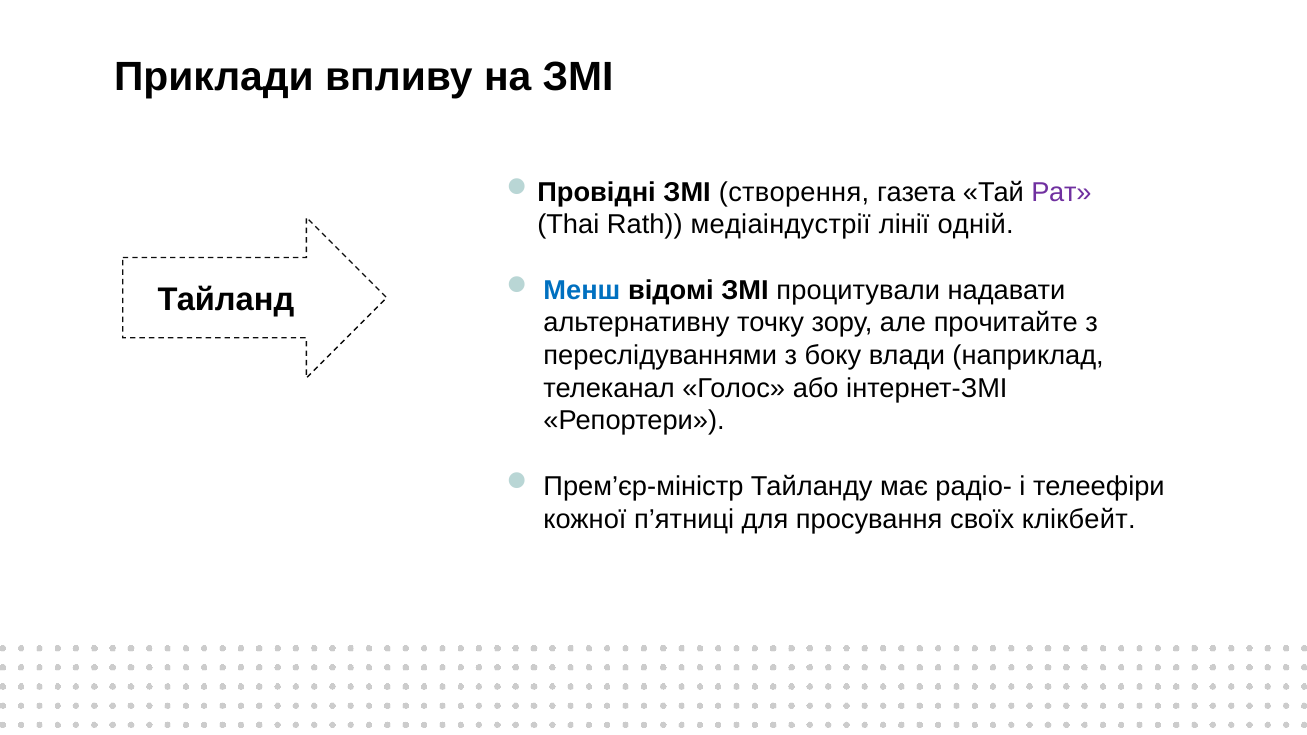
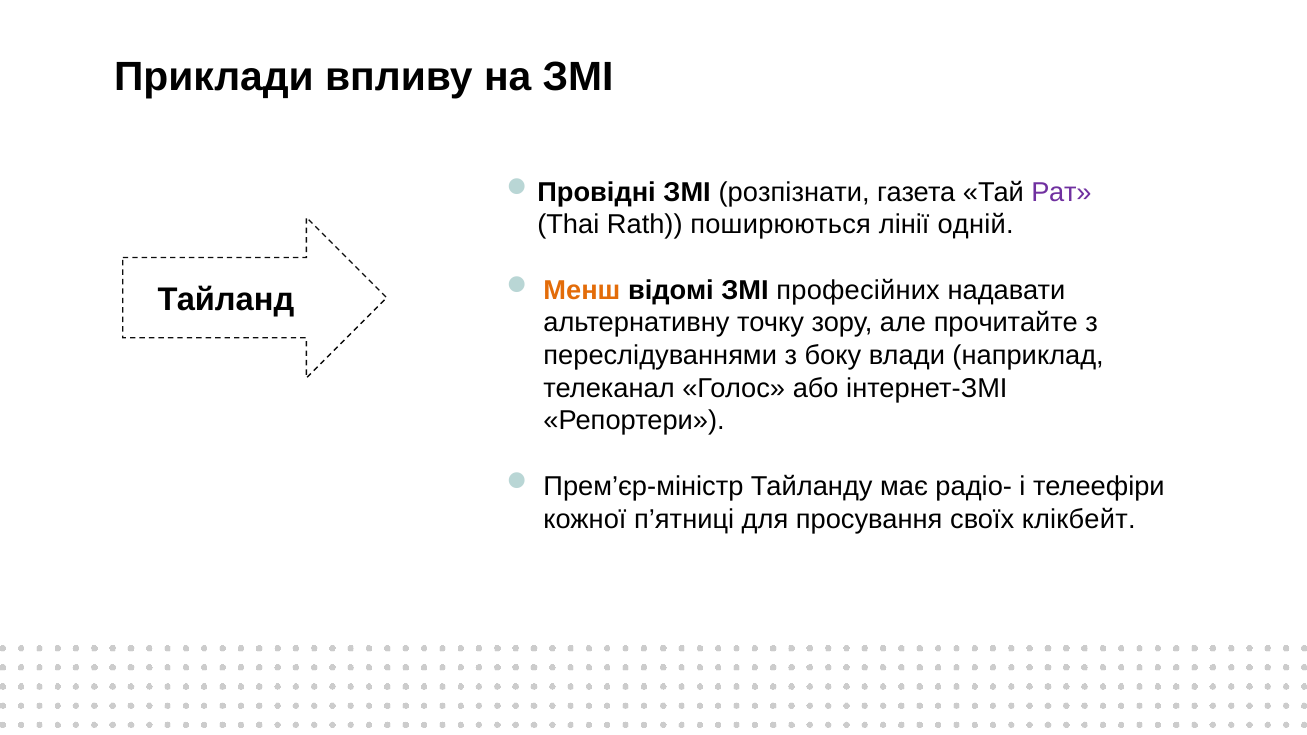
створення: створення -> розпізнати (794, 192)
медіаіндустрії: медіаіндустрії -> поширюються (781, 225)
Менш colour: blue -> orange (582, 290)
процитували: процитували -> професійних (858, 290)
